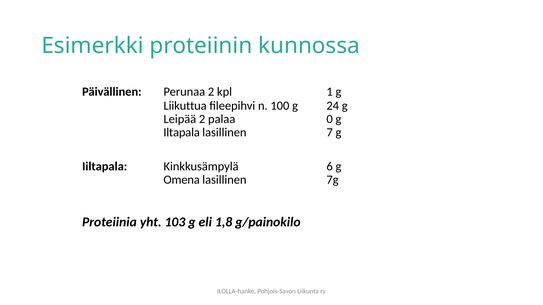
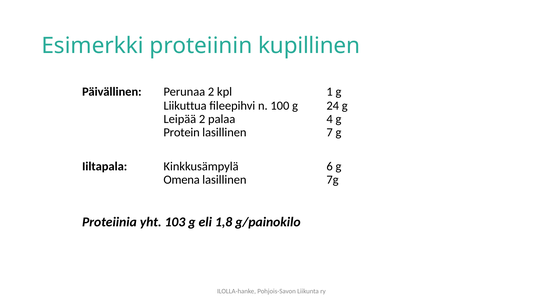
kunnossa: kunnossa -> kupillinen (309, 46)
0: 0 -> 4 (330, 119)
Iltapala: Iltapala -> Protein (182, 133)
